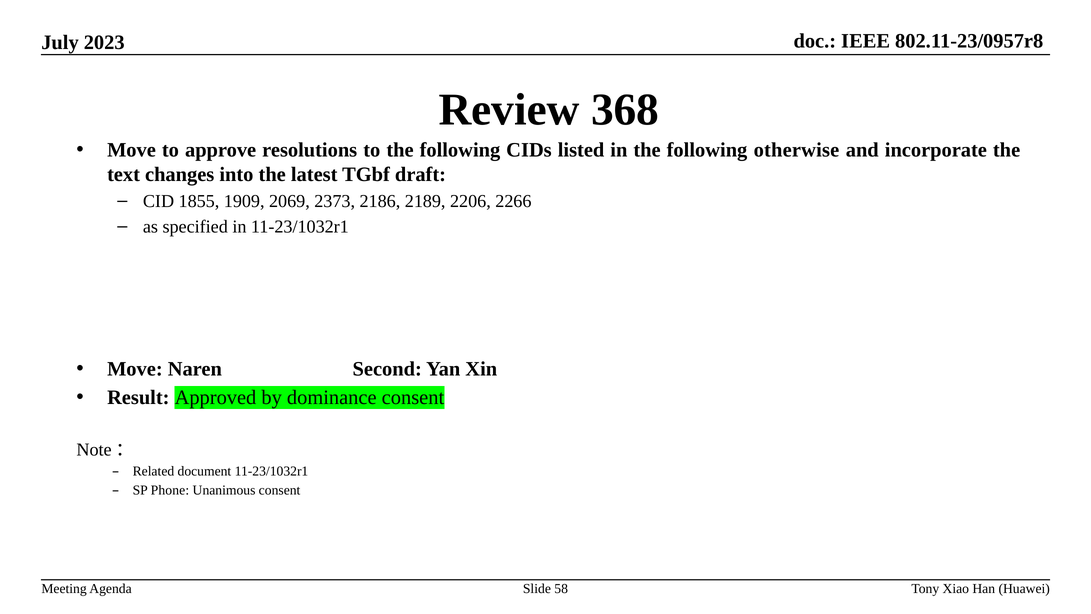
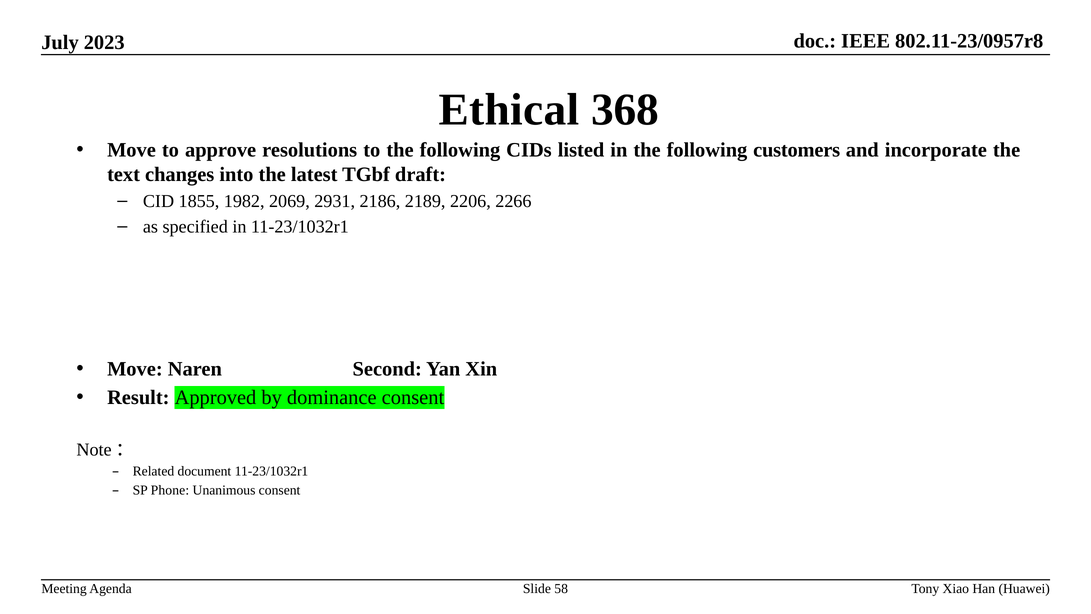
Review: Review -> Ethical (509, 110)
otherwise: otherwise -> customers (797, 150)
1909: 1909 -> 1982 (244, 201)
2373: 2373 -> 2931 (335, 201)
